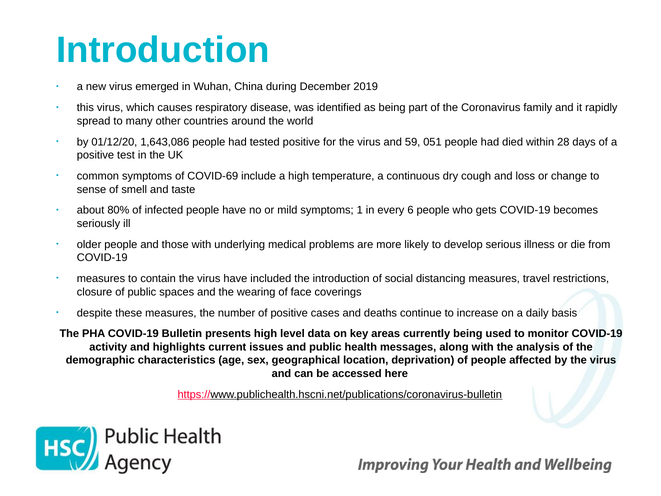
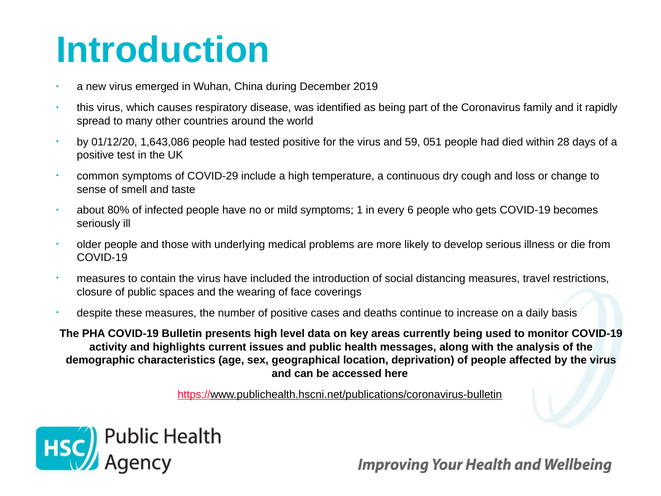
COVID-69: COVID-69 -> COVID-29 (213, 176)
